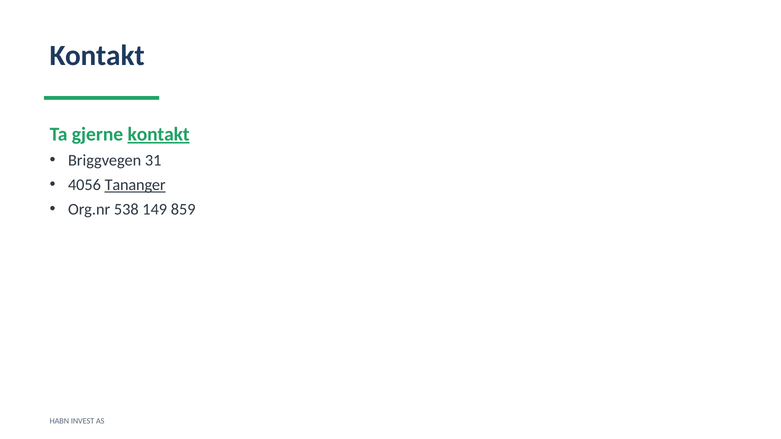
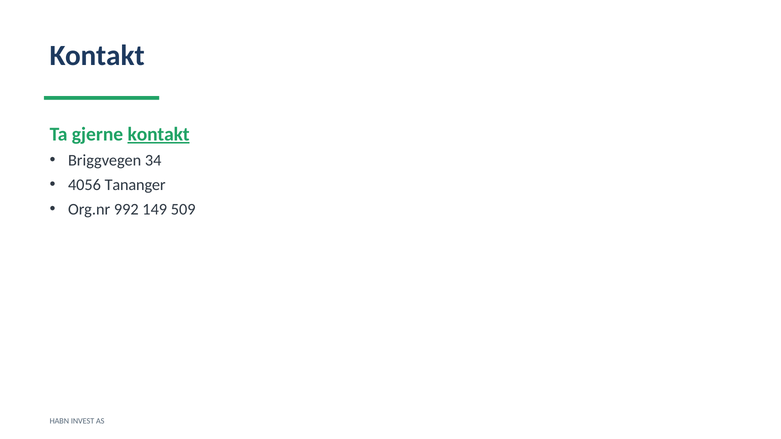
31: 31 -> 34 (153, 161)
Tananger underline: present -> none (135, 185)
538: 538 -> 992 (126, 209)
859: 859 -> 509 (183, 209)
